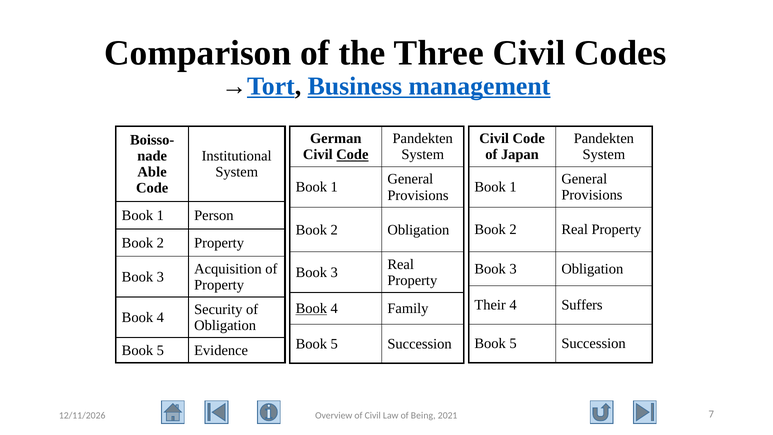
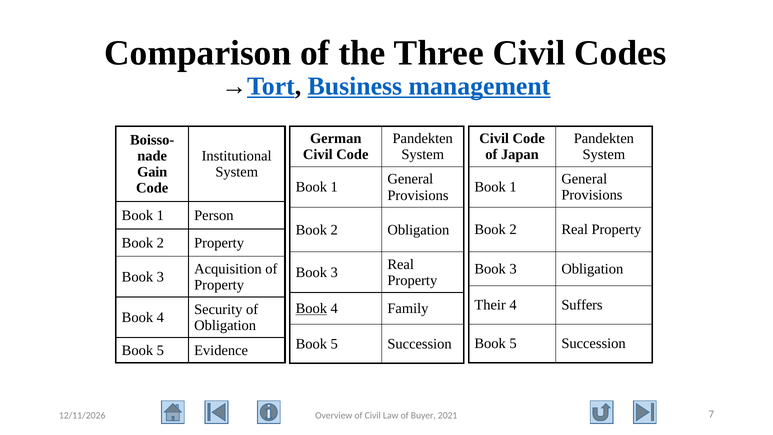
Code underline: present -> none (352, 155)
Able: Able -> Gain (152, 172)
Being: Being -> Buyer (423, 415)
